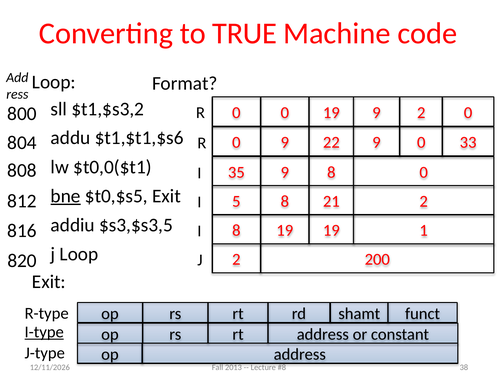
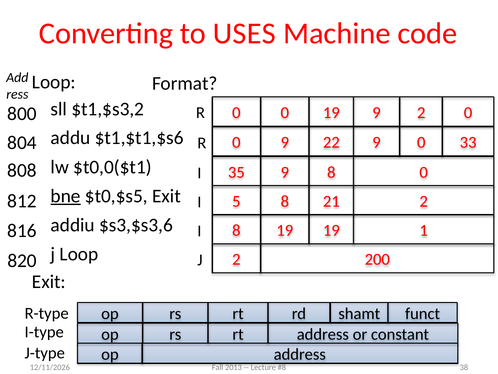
TRUE: TRUE -> USES (244, 33)
$s3,$s3,5: $s3,$s3,5 -> $s3,$s3,6 (136, 225)
I-type underline: present -> none (44, 332)
